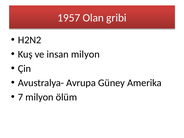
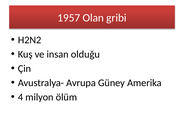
insan milyon: milyon -> olduğu (85, 54)
7: 7 -> 4 (21, 97)
